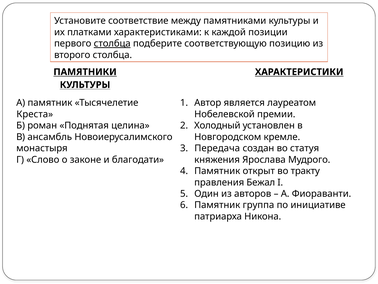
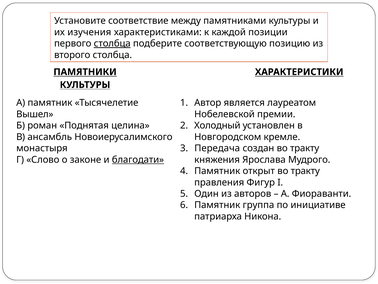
платками: платками -> изучения (89, 32)
Креста: Креста -> Вышел (35, 114)
создан во статуя: статуя -> тракту (305, 148)
благодати underline: none -> present (138, 159)
Бежал: Бежал -> Фигур (261, 182)
